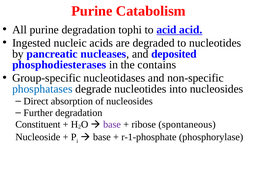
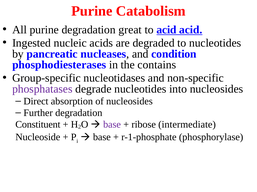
tophi: tophi -> great (130, 30)
deposited: deposited -> condition (174, 54)
phosphatases colour: blue -> purple (42, 89)
spontaneous: spontaneous -> intermediate (187, 125)
